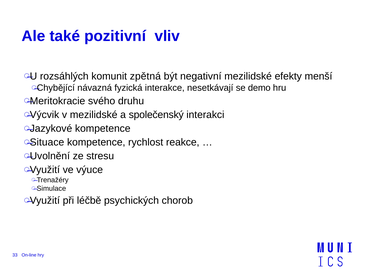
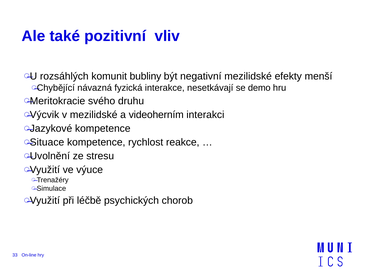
zpětná: zpětná -> bubliny (145, 76)
společenský: společenský -> videoherním (156, 115)
